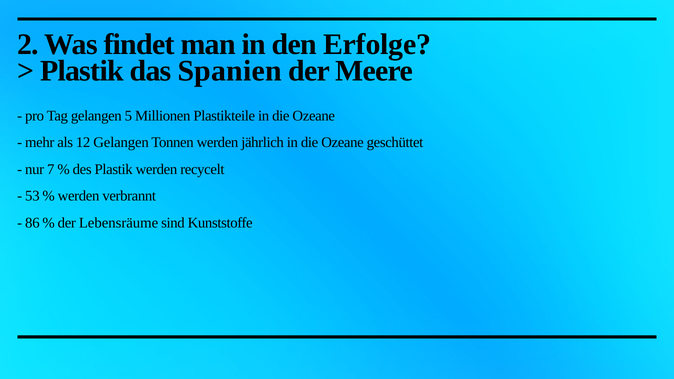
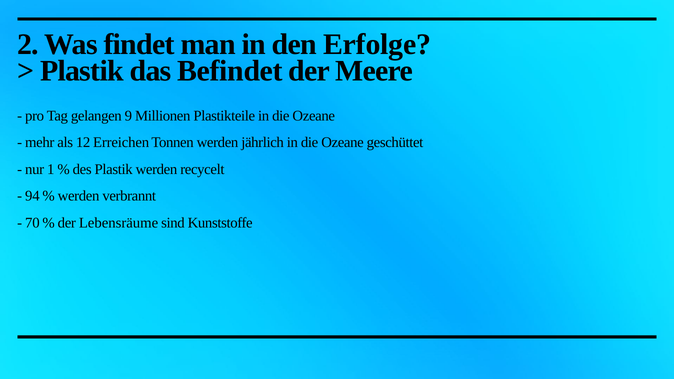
Spanien: Spanien -> Befindet (230, 71)
5: 5 -> 9 (128, 116)
12 Gelangen: Gelangen -> Erreichen (121, 143)
7: 7 -> 1 (51, 169)
53: 53 -> 94 (32, 196)
86: 86 -> 70 (32, 223)
